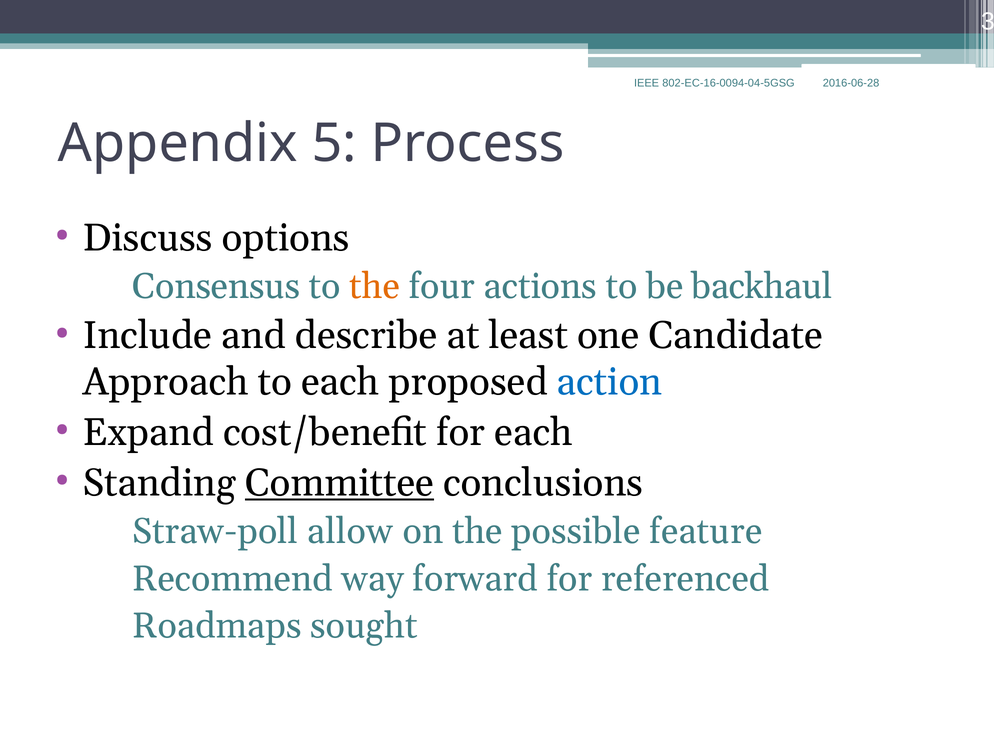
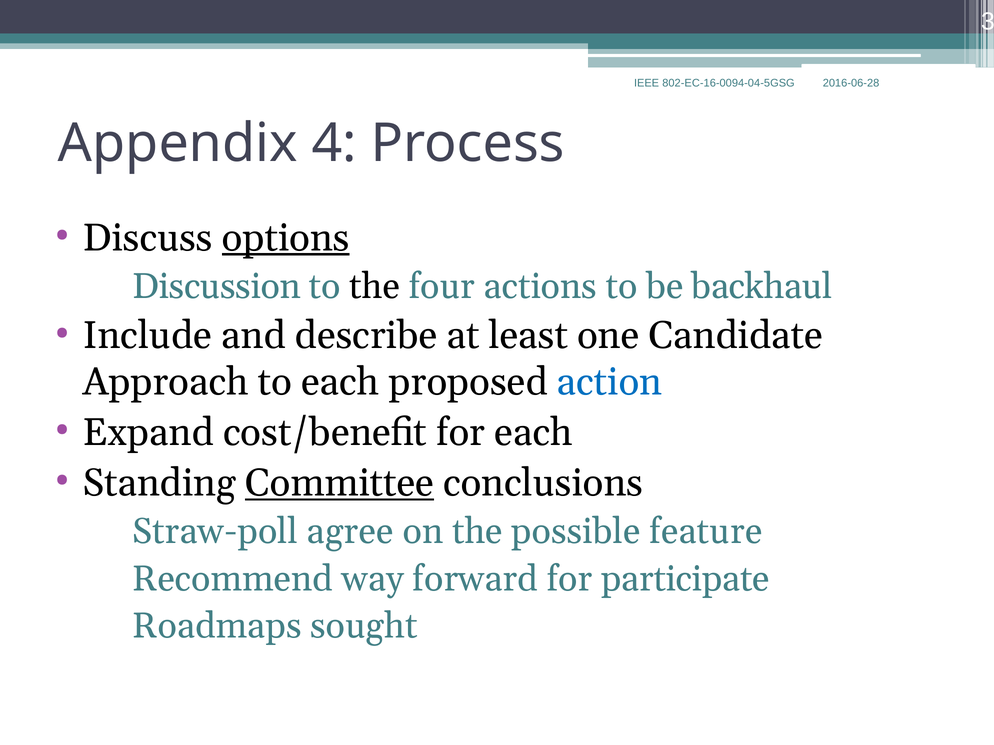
5: 5 -> 4 (334, 144)
options underline: none -> present (286, 238)
Consensus: Consensus -> Discussion (217, 287)
the colour: orange -> black (375, 287)
allow: allow -> agree (350, 532)
referenced: referenced -> participate (685, 579)
